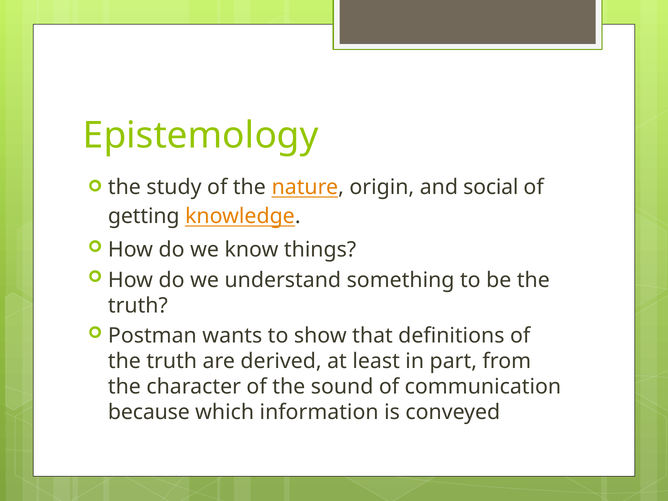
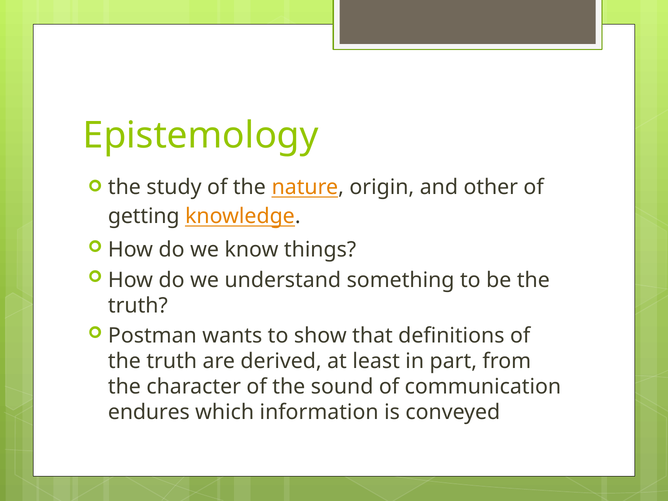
social: social -> other (491, 187)
because: because -> endures (149, 412)
